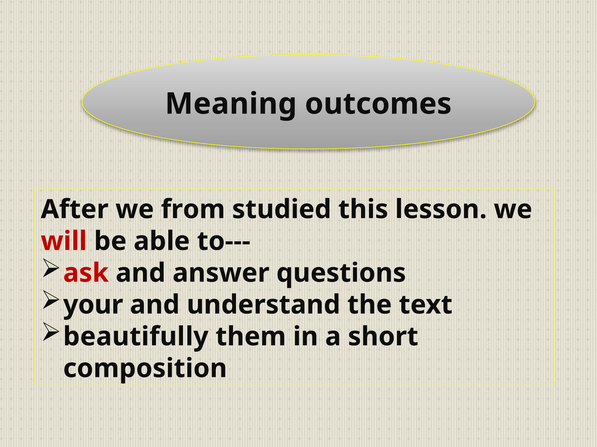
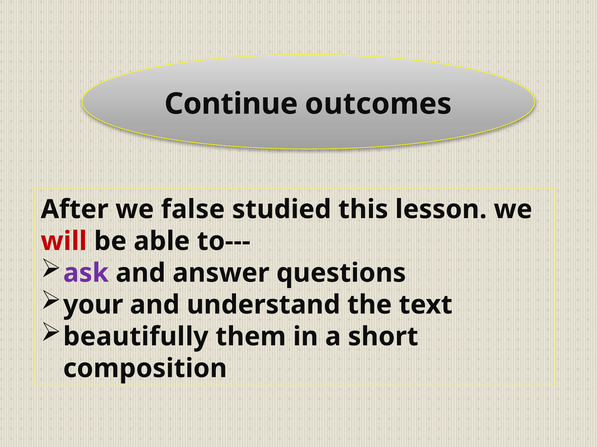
Meaning: Meaning -> Continue (231, 104)
from: from -> false (193, 210)
ask colour: red -> purple (86, 273)
